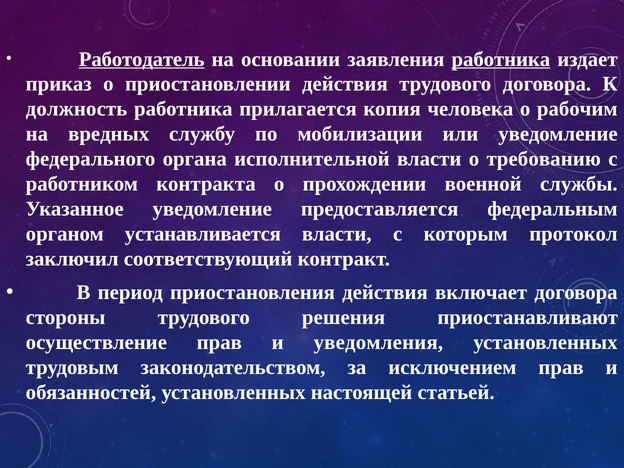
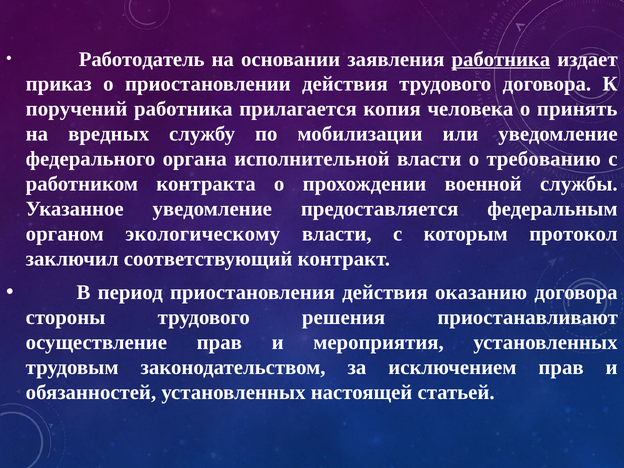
Работодатель underline: present -> none (142, 59)
должность: должность -> поручений (77, 109)
рабочим: рабочим -> принять (577, 109)
устанавливается: устанавливается -> экологическому (203, 234)
включает: включает -> оказанию (481, 292)
уведомления: уведомления -> мероприятия (379, 342)
